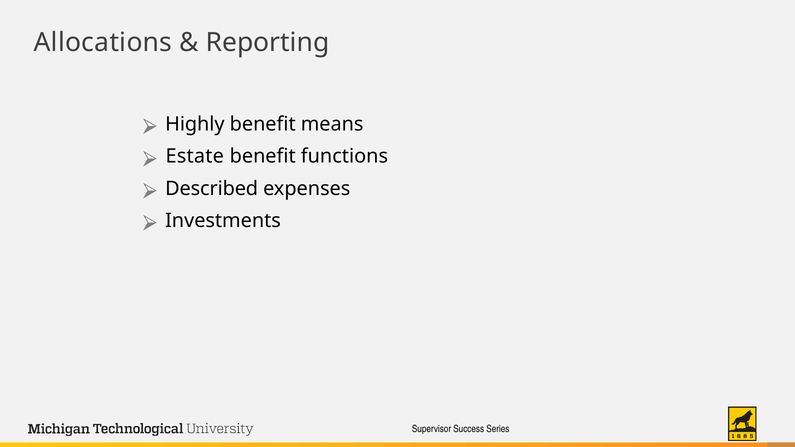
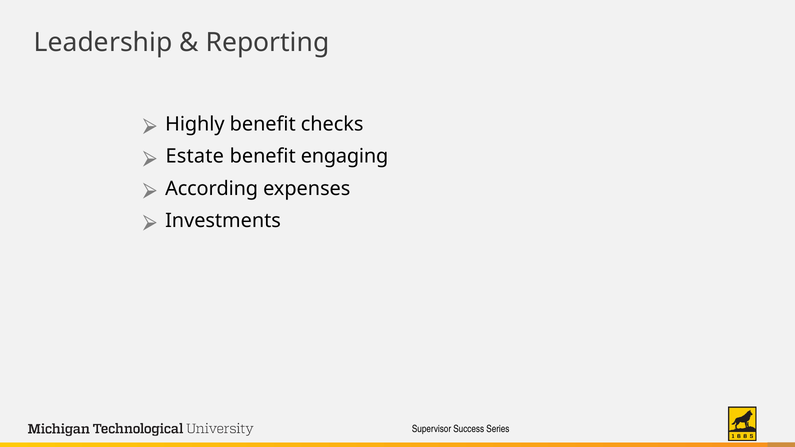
Allocations: Allocations -> Leadership (103, 43)
means: means -> checks (332, 124)
functions: functions -> engaging (345, 156)
Described: Described -> According (212, 189)
